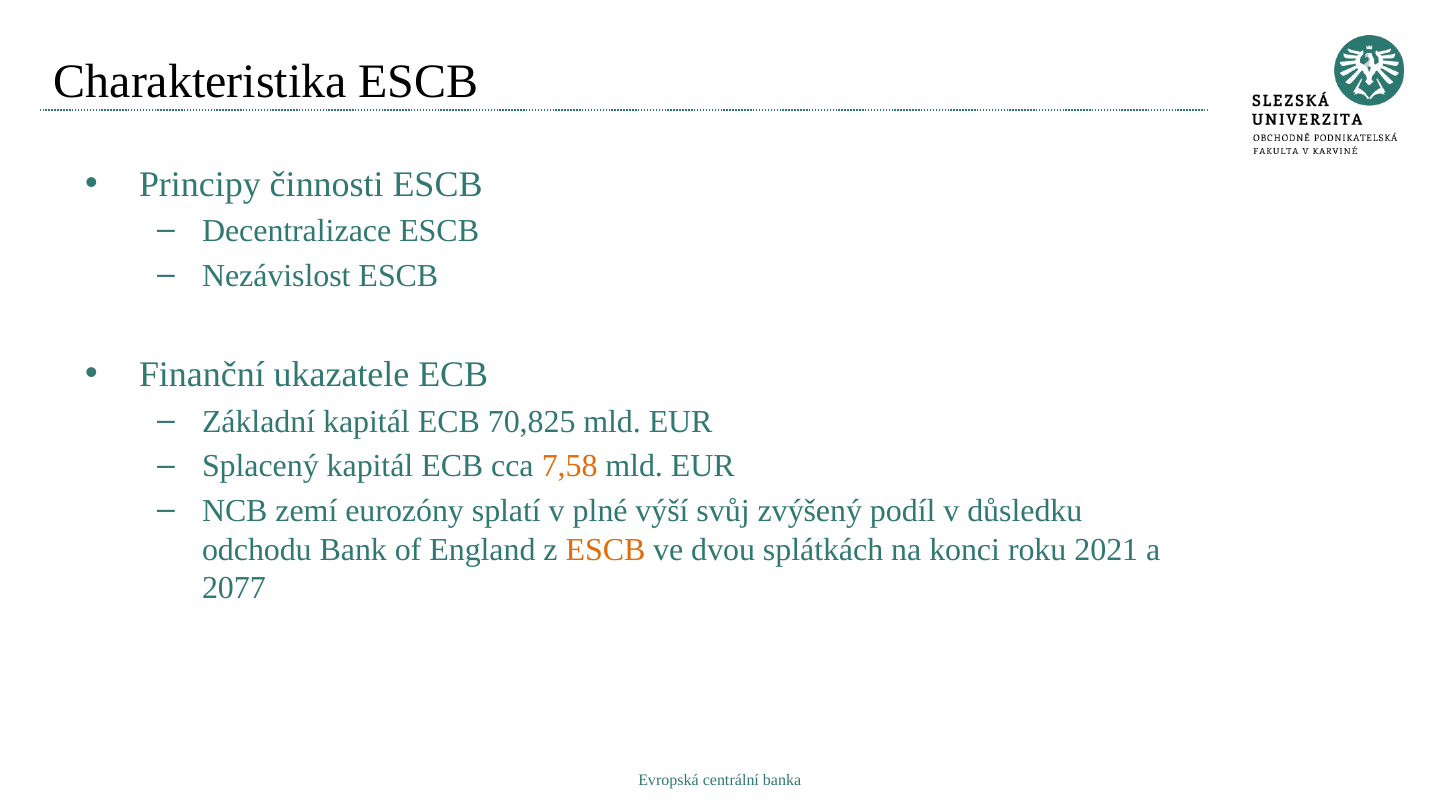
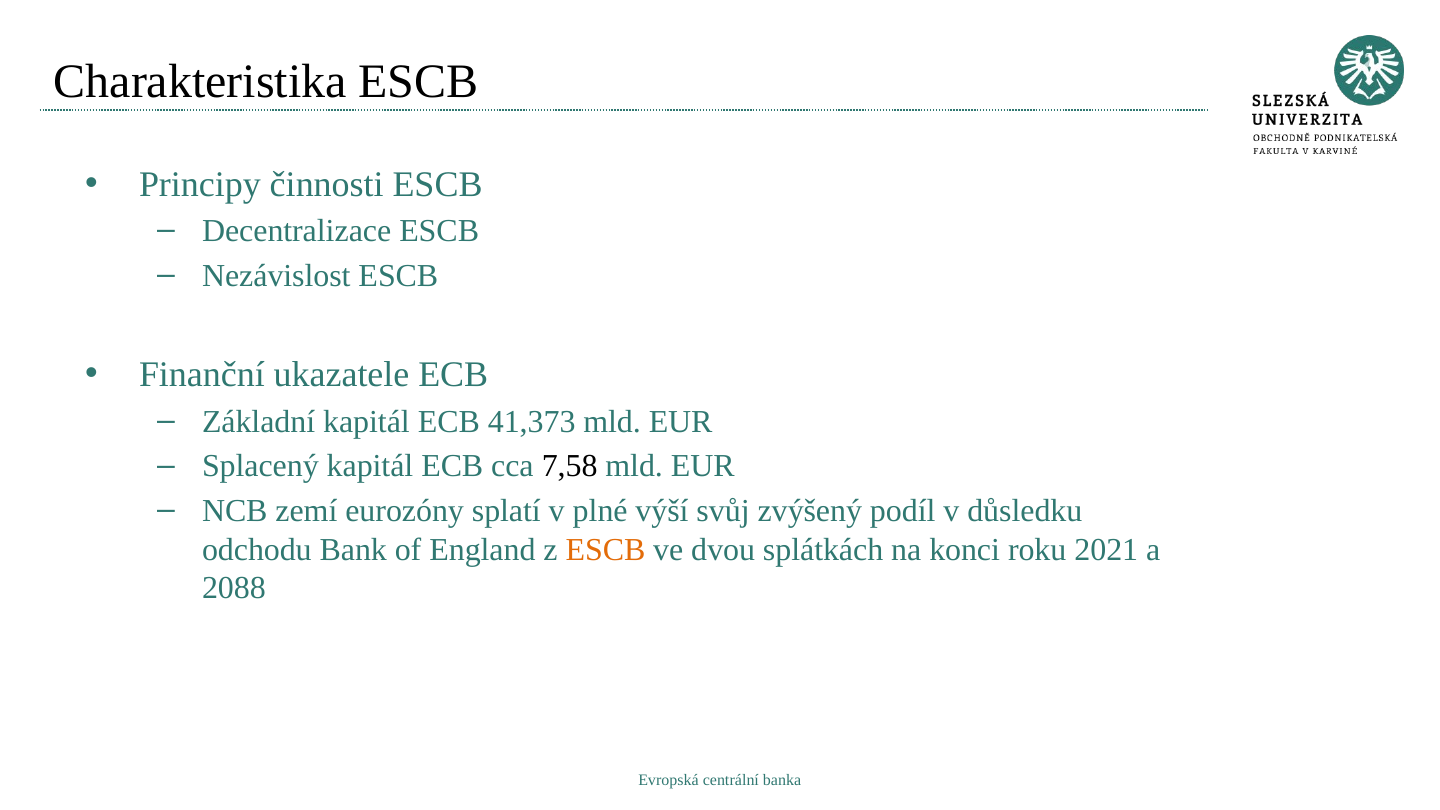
70,825: 70,825 -> 41,373 (532, 422)
7,58 colour: orange -> black (570, 466)
2077: 2077 -> 2088 (234, 588)
